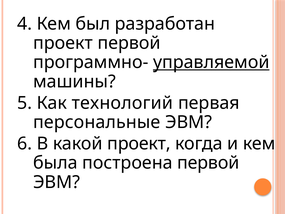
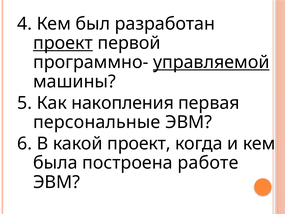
проект underline: none -> present (63, 43)
технологий: технологий -> накопления (123, 103)
построена первой: первой -> работе (208, 163)
